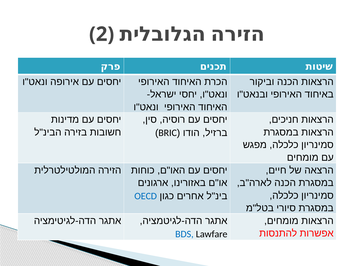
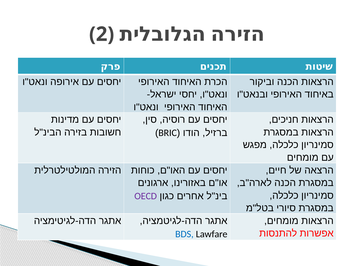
OECD colour: blue -> purple (146, 196)
